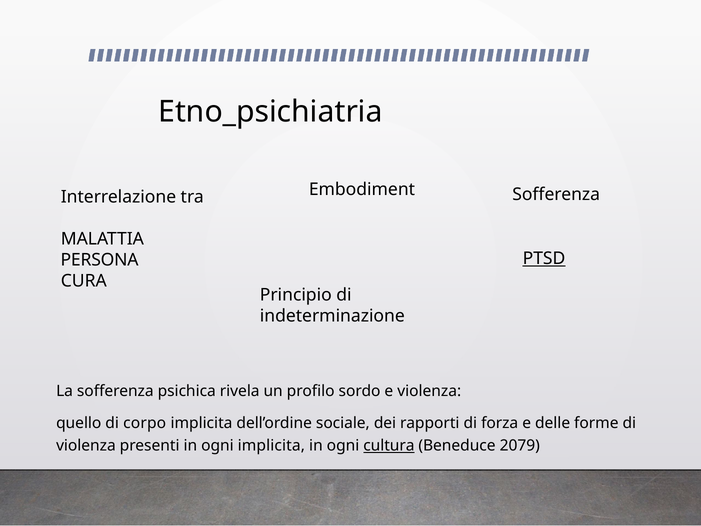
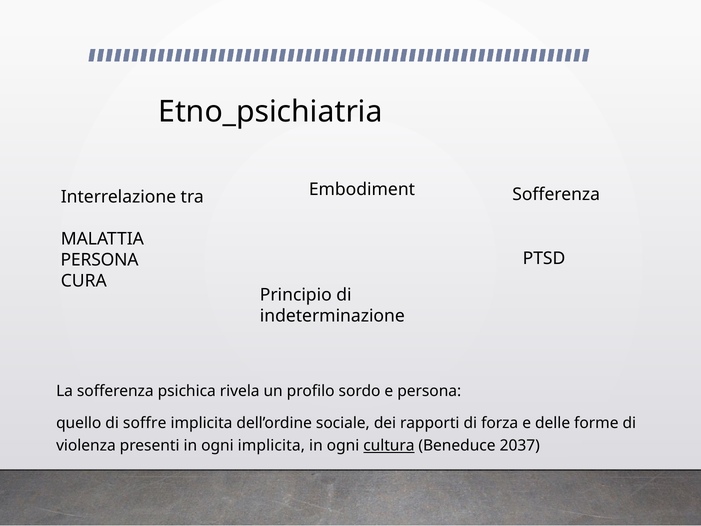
PTSD underline: present -> none (544, 259)
e violenza: violenza -> persona (429, 391)
corpo: corpo -> soffre (145, 423)
2079: 2079 -> 2037 (520, 445)
